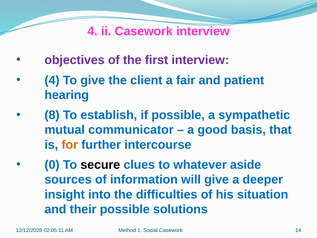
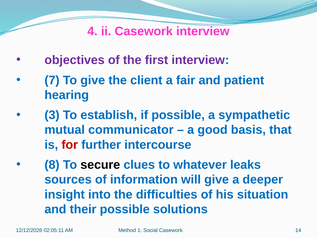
4: 4 -> 7 (52, 80)
8: 8 -> 3 (52, 115)
for colour: orange -> red (70, 145)
0: 0 -> 8 (52, 165)
aside: aside -> leaks (246, 165)
